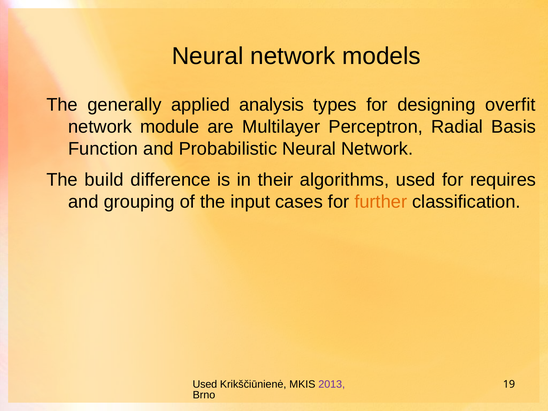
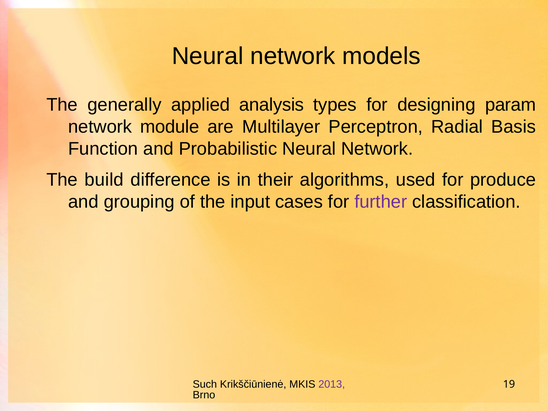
overfit: overfit -> param (511, 105)
requires: requires -> produce (503, 180)
further colour: orange -> purple (381, 202)
Used: Used -> Such (205, 384)
